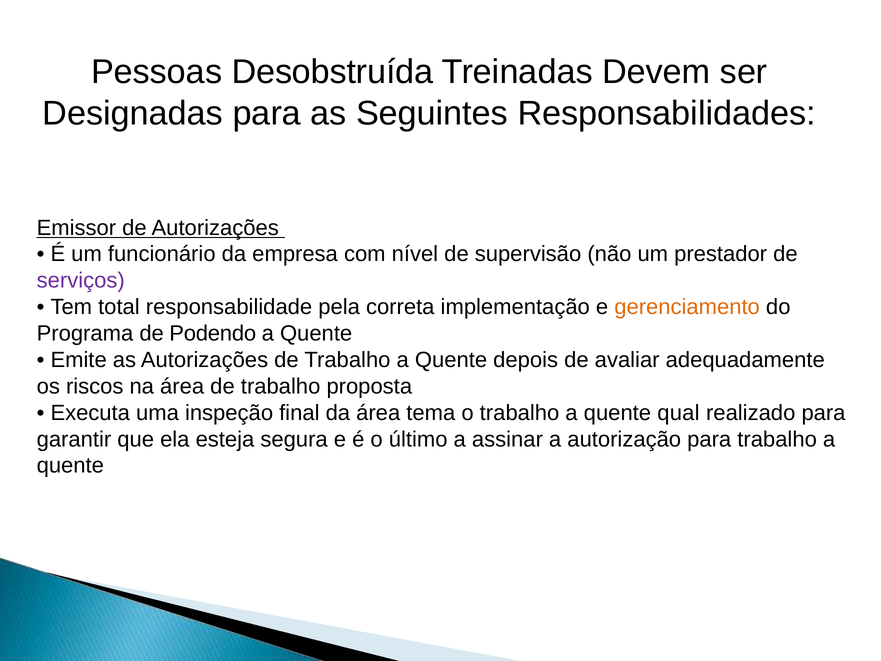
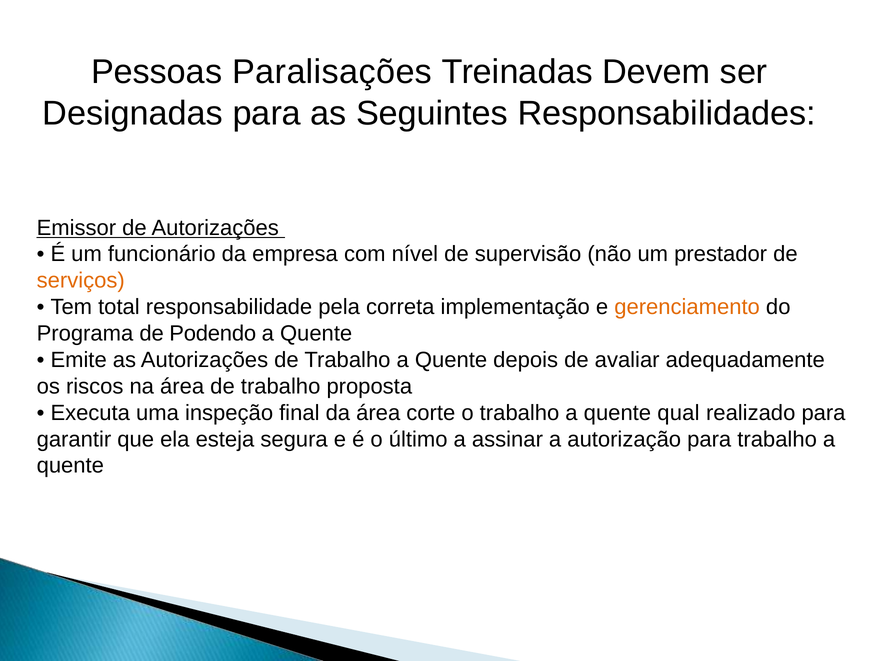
Desobstruída: Desobstruída -> Paralisações (332, 72)
serviços colour: purple -> orange (81, 281)
tema: tema -> corte (431, 413)
